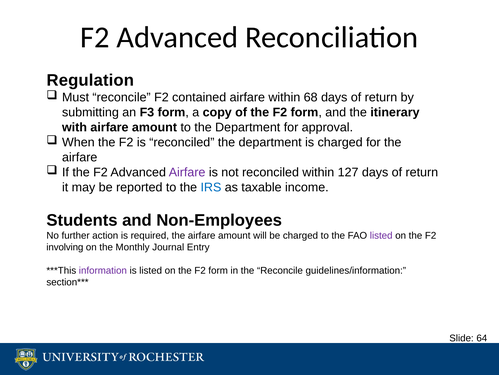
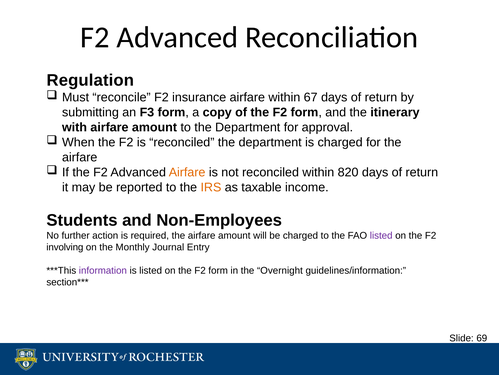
contained: contained -> insurance (199, 97)
68: 68 -> 67 (311, 97)
Airfare colour: purple -> orange (187, 172)
127: 127 -> 820 (348, 172)
IRS colour: blue -> orange (211, 187)
the Reconcile: Reconcile -> Overnight (280, 270)
64: 64 -> 69 (482, 337)
